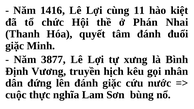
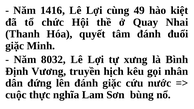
11: 11 -> 49 (139, 10)
Phán: Phán -> Quay (145, 22)
3877: 3877 -> 8032 (53, 60)
